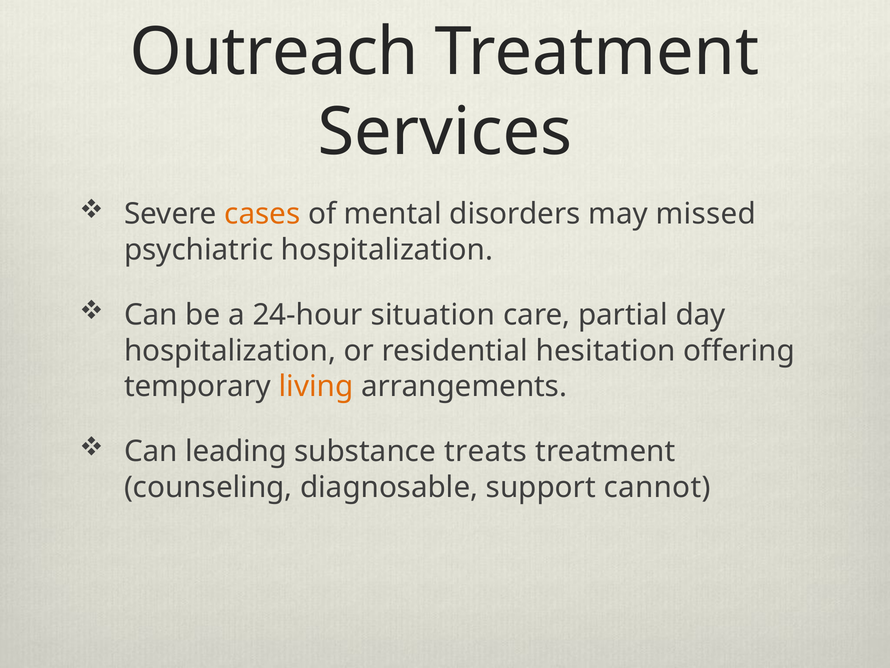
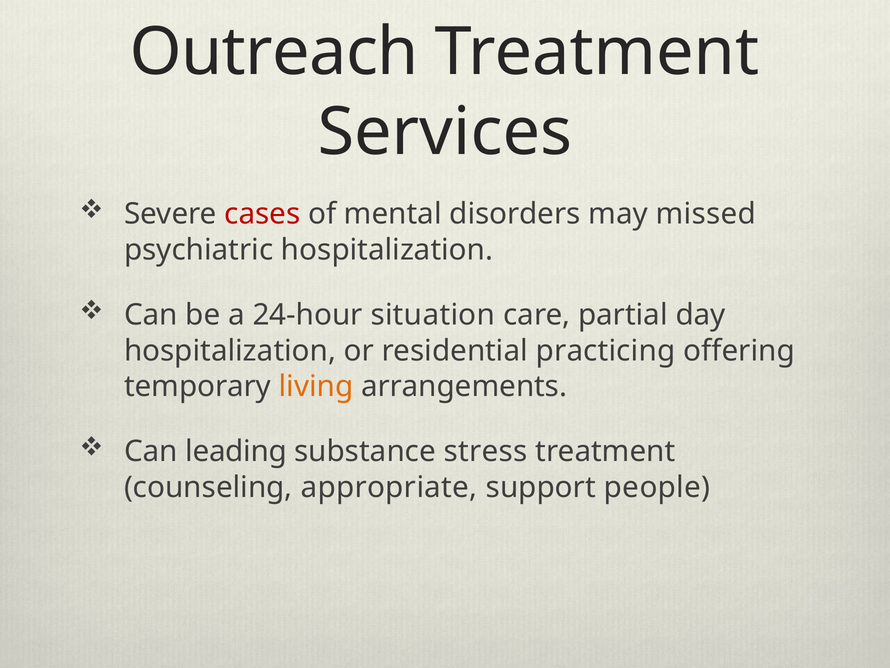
cases colour: orange -> red (262, 214)
hesitation: hesitation -> practicing (606, 350)
treats: treats -> stress (486, 451)
diagnosable: diagnosable -> appropriate (389, 487)
cannot: cannot -> people (657, 487)
